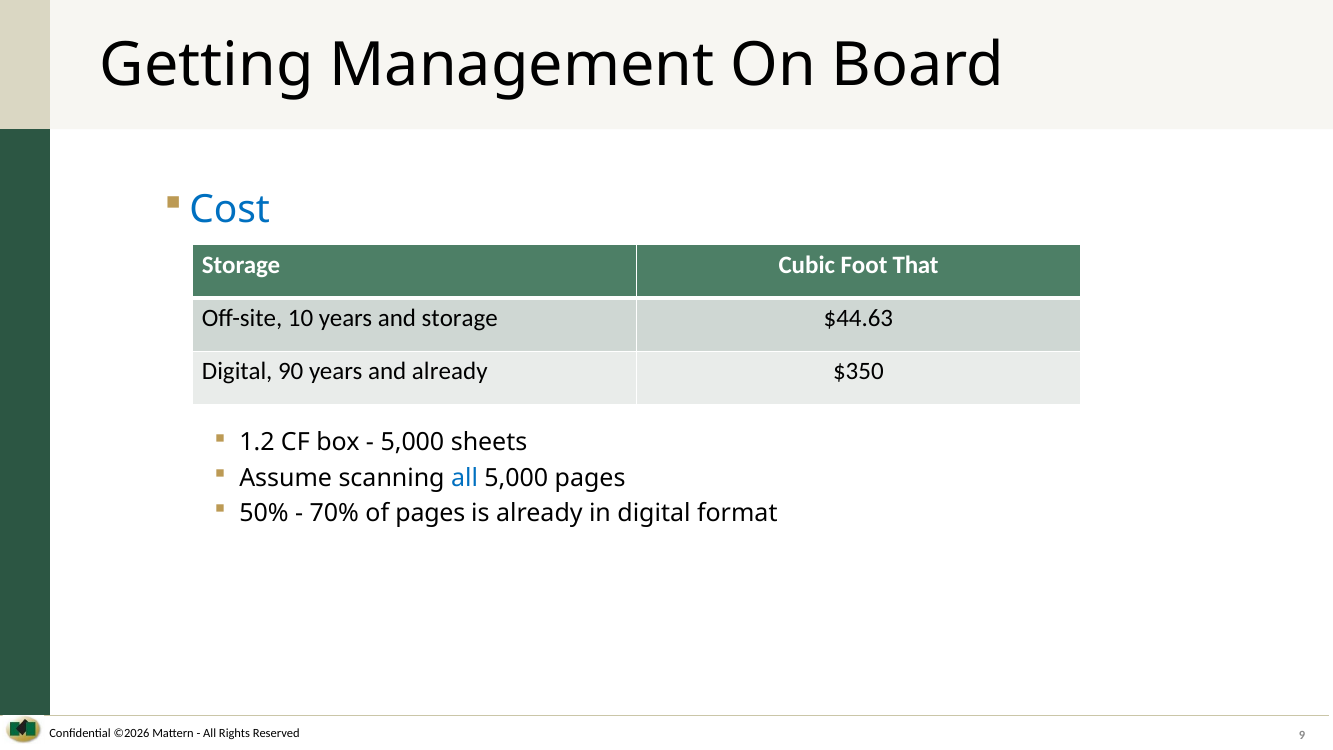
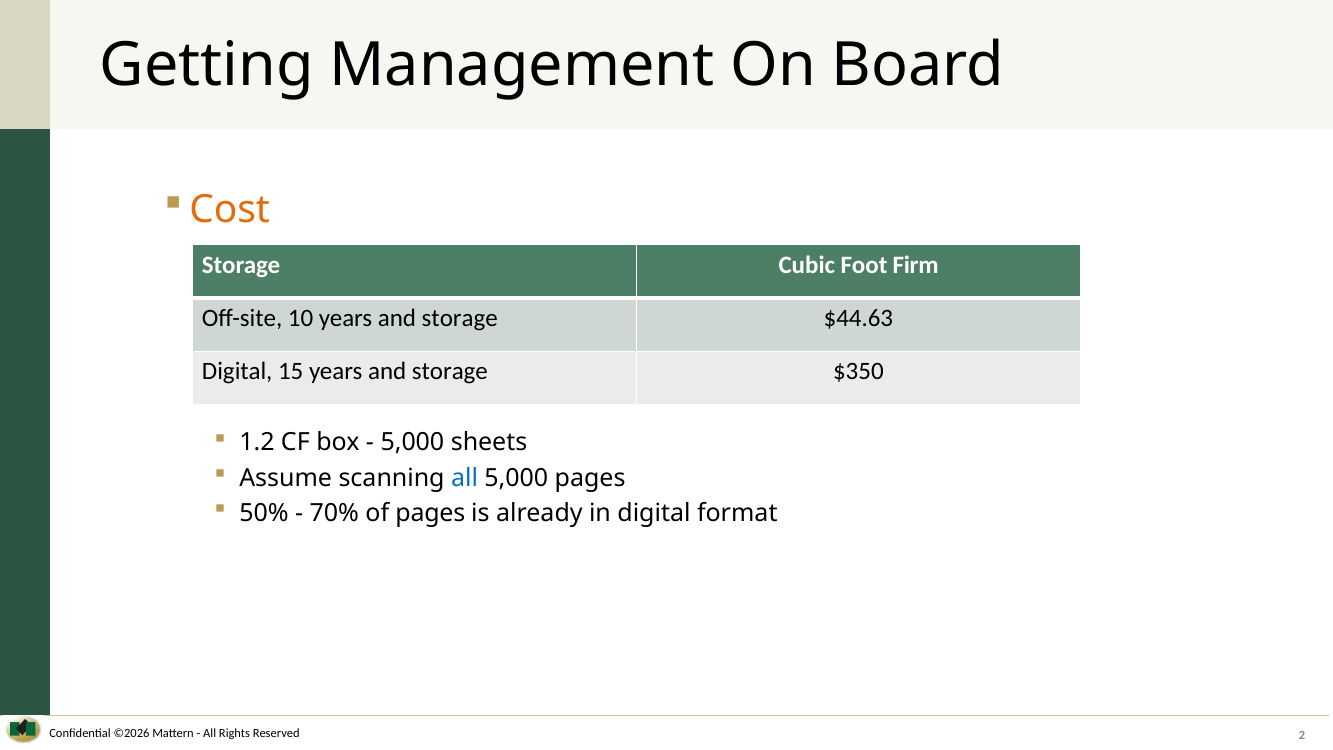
Cost colour: blue -> orange (230, 209)
That: That -> Firm (916, 265)
90: 90 -> 15 (291, 372)
already: already -> storage (450, 372)
9: 9 -> 2 (1302, 735)
